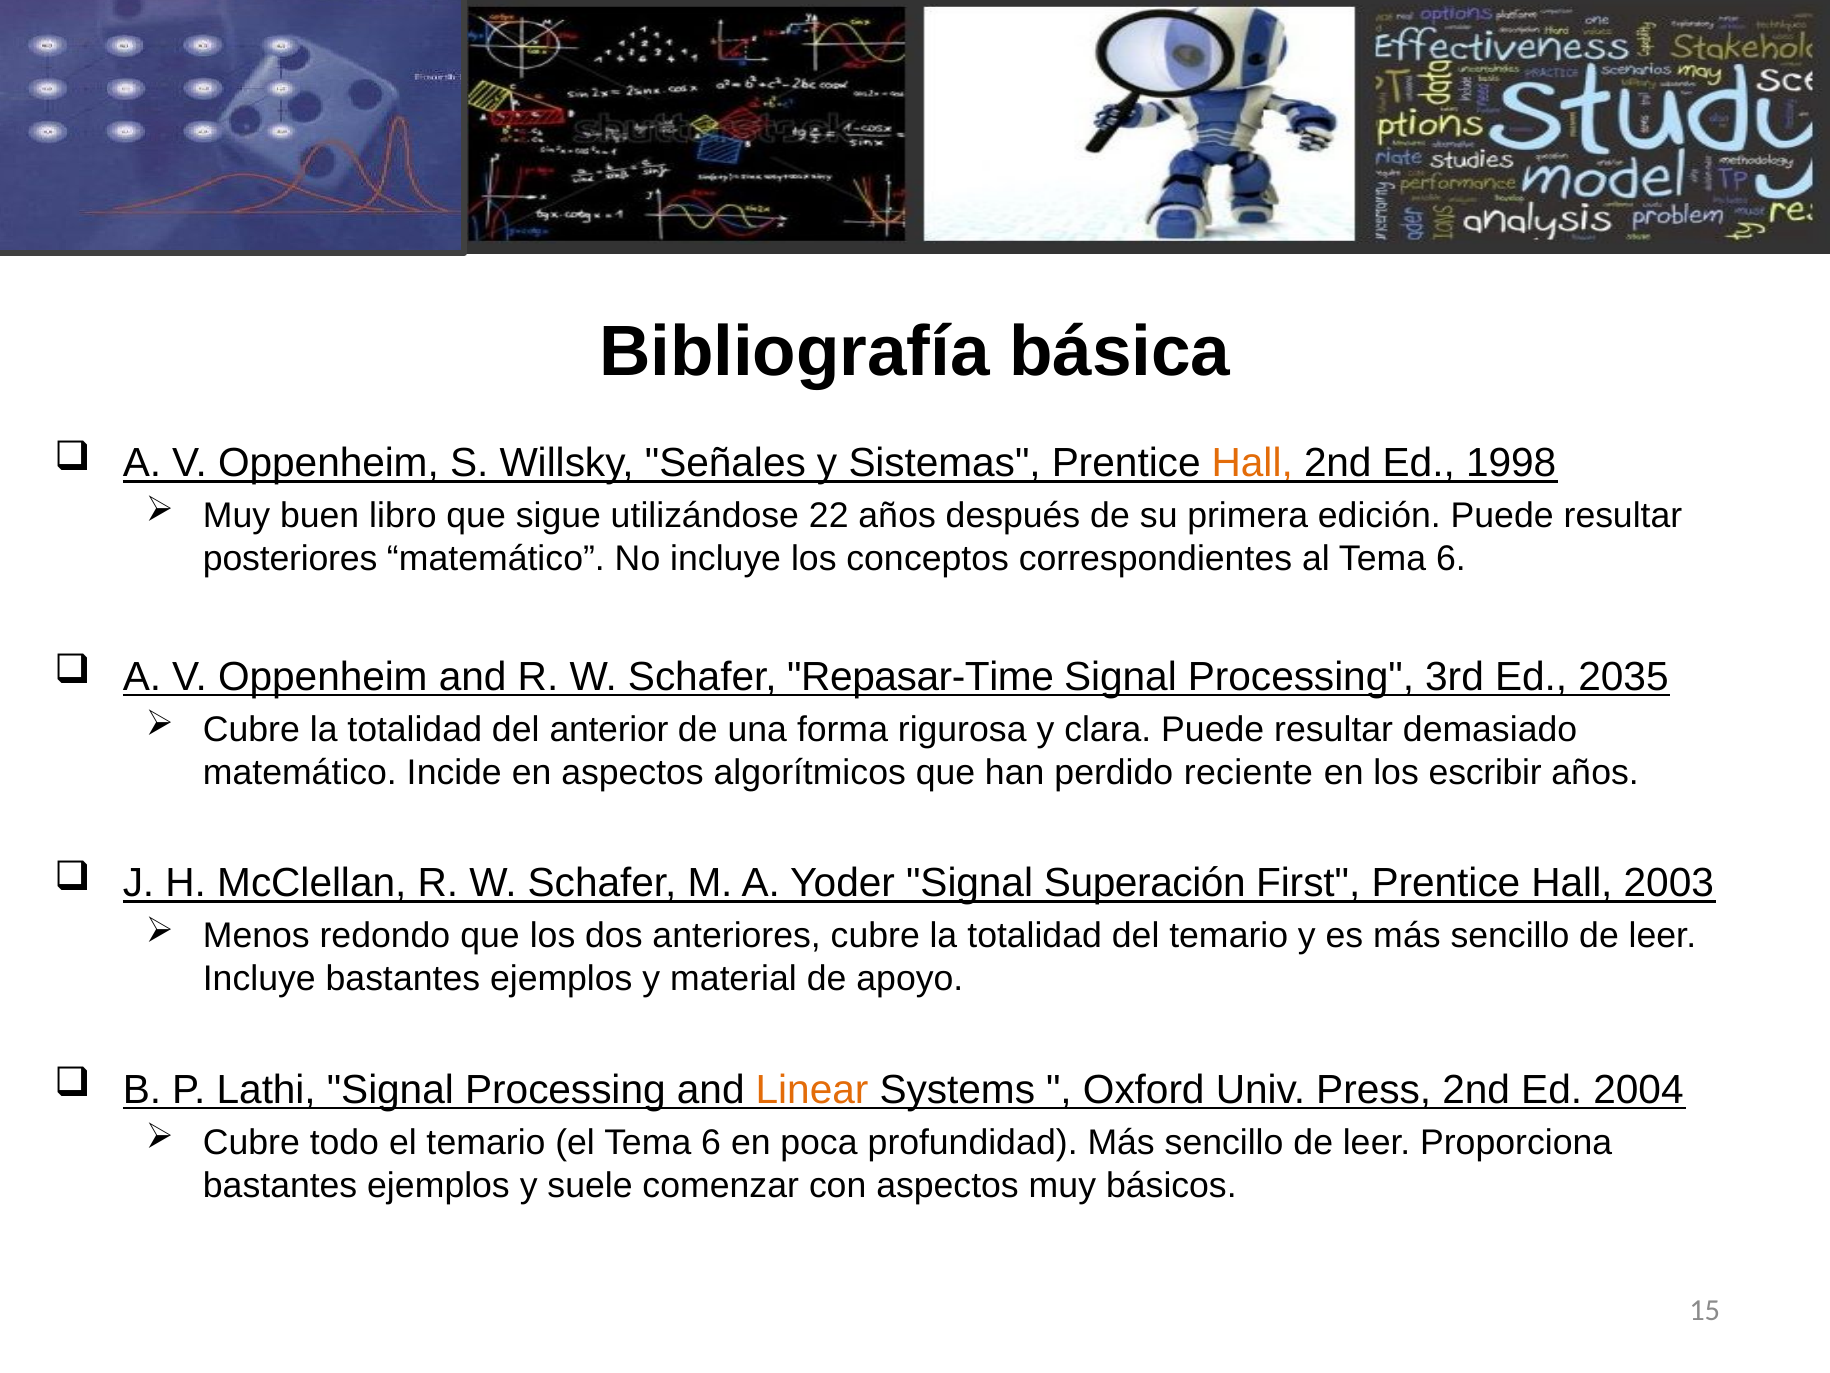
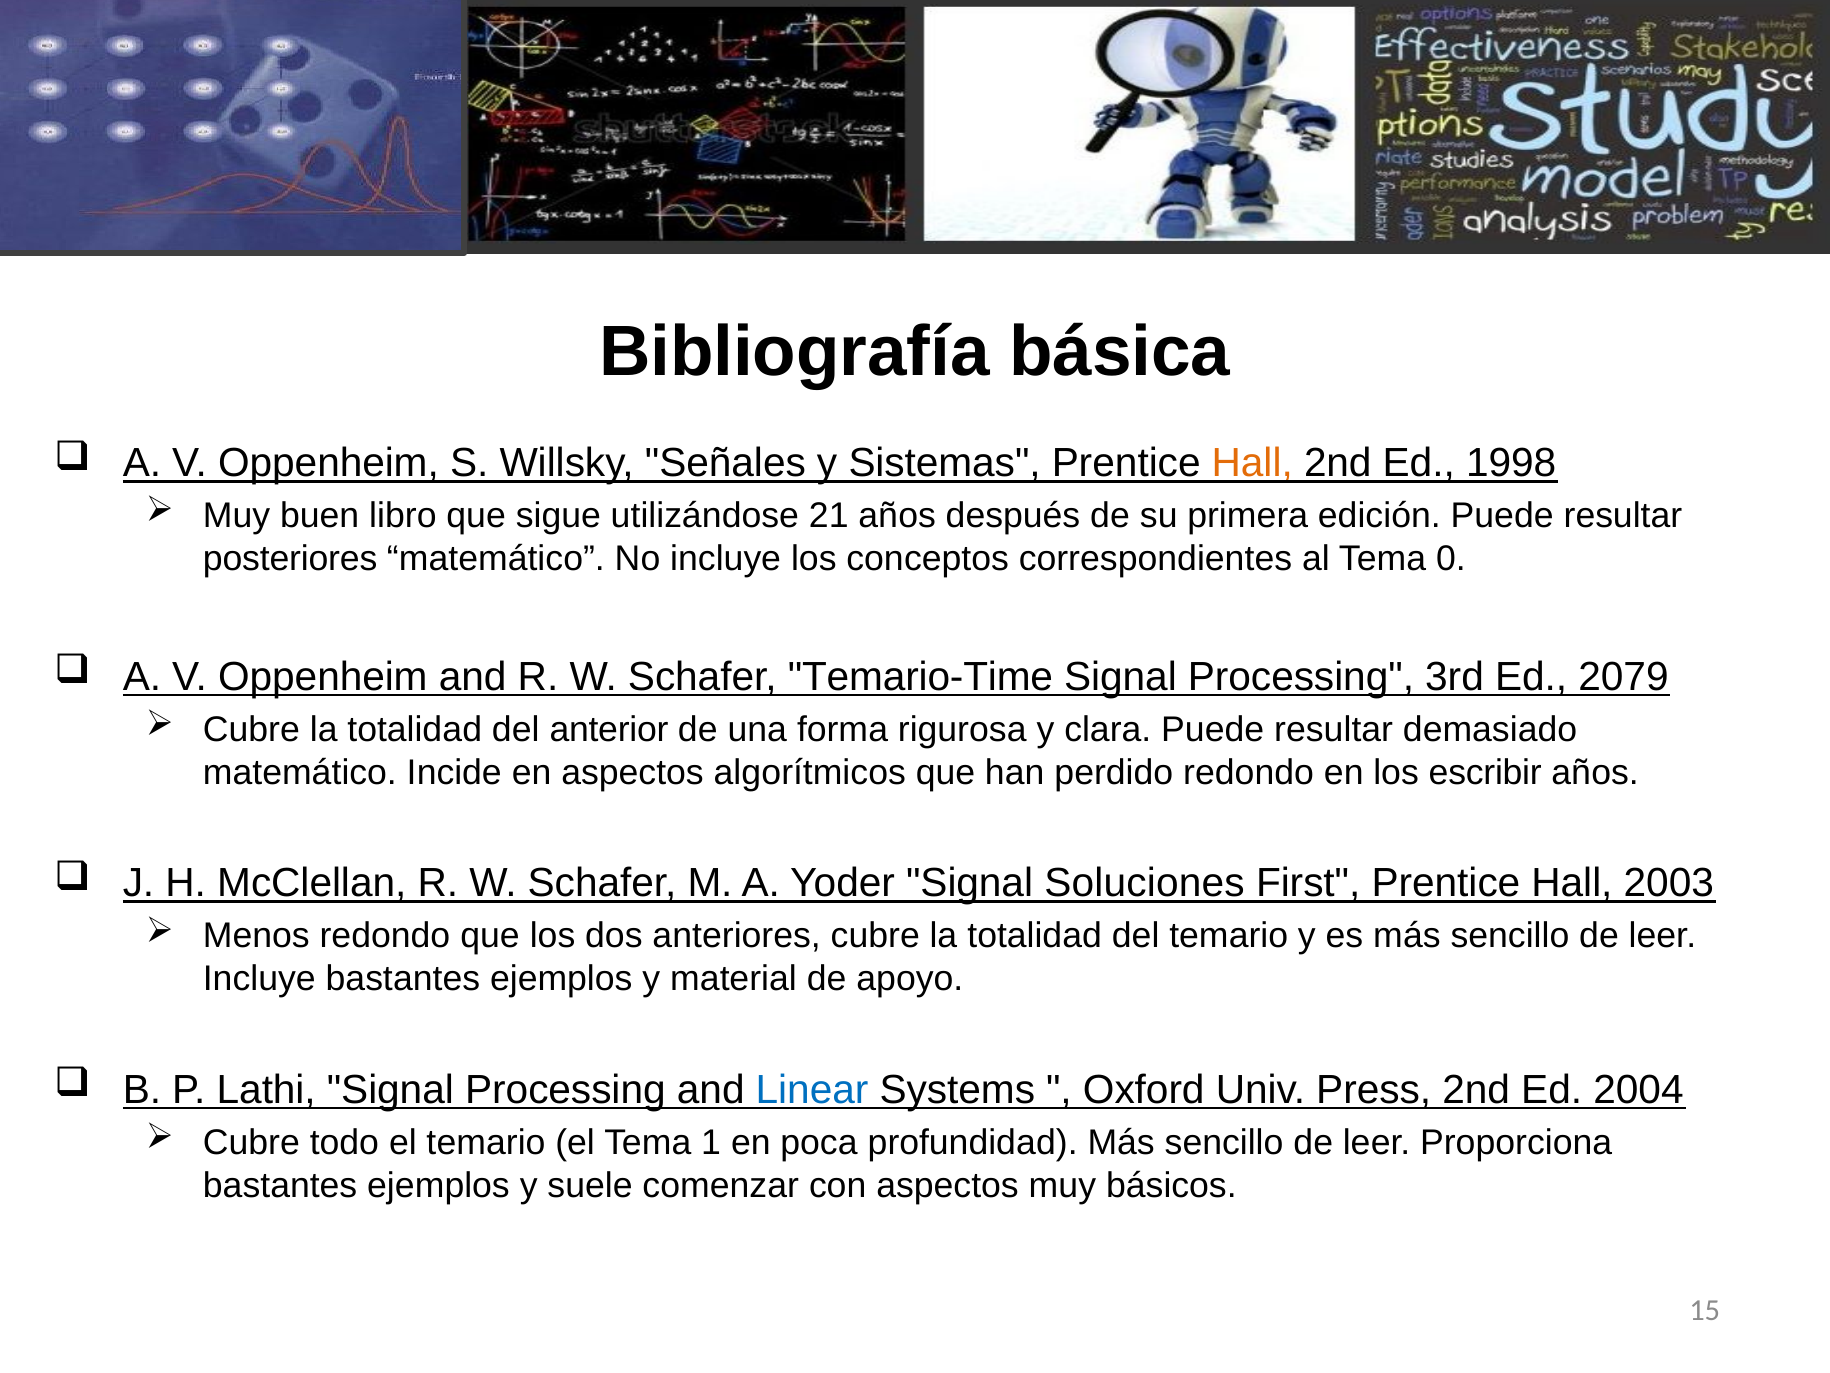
22: 22 -> 21 (829, 516)
al Tema 6: 6 -> 0 (1451, 559)
Repasar-Time: Repasar-Time -> Temario-Time (920, 677)
2035: 2035 -> 2079 (1623, 677)
perdido reciente: reciente -> redondo (1249, 772)
Superación: Superación -> Soluciones (1145, 883)
Linear colour: orange -> blue (812, 1090)
el Tema 6: 6 -> 1 (711, 1142)
